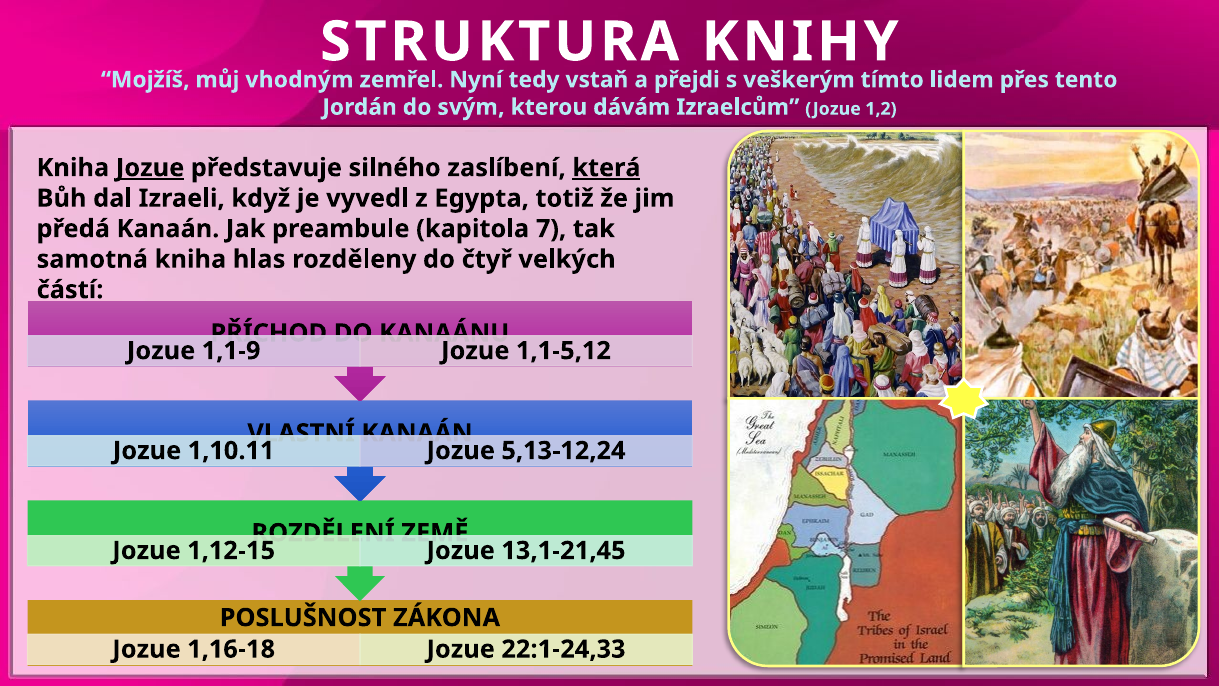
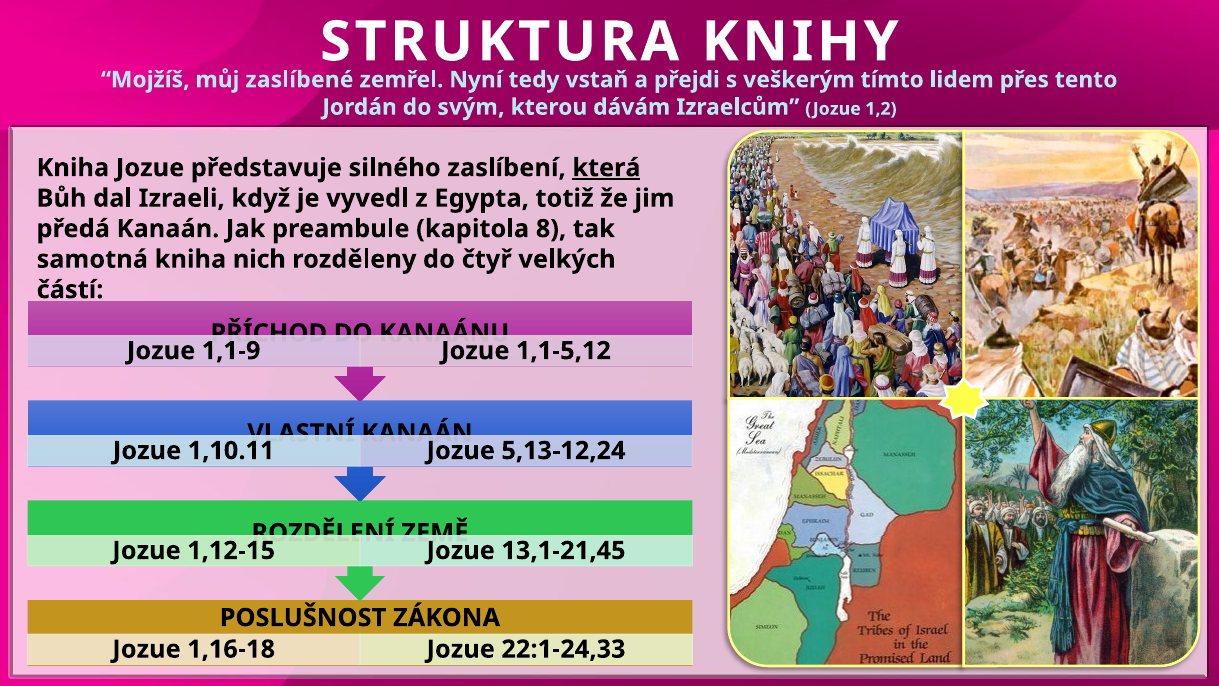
vhodným: vhodným -> zaslíbené (299, 80)
Jozue underline: present -> none (150, 168)
7: 7 -> 8 (551, 229)
hlas: hlas -> nich (259, 259)
